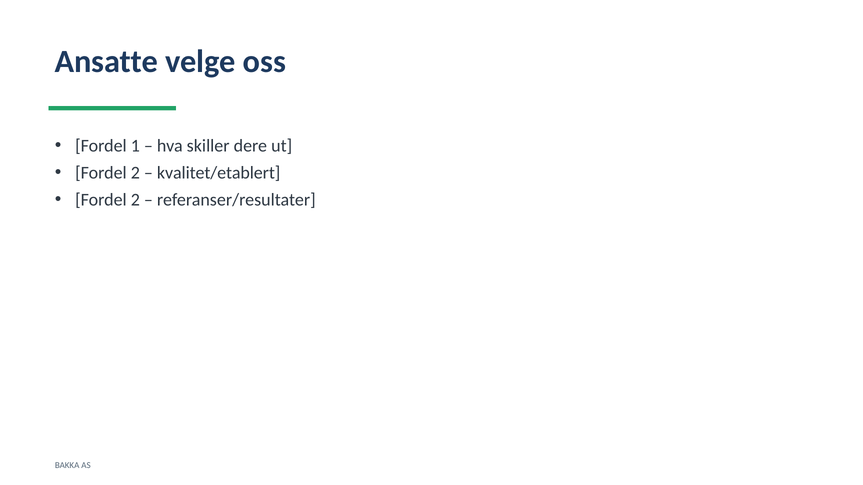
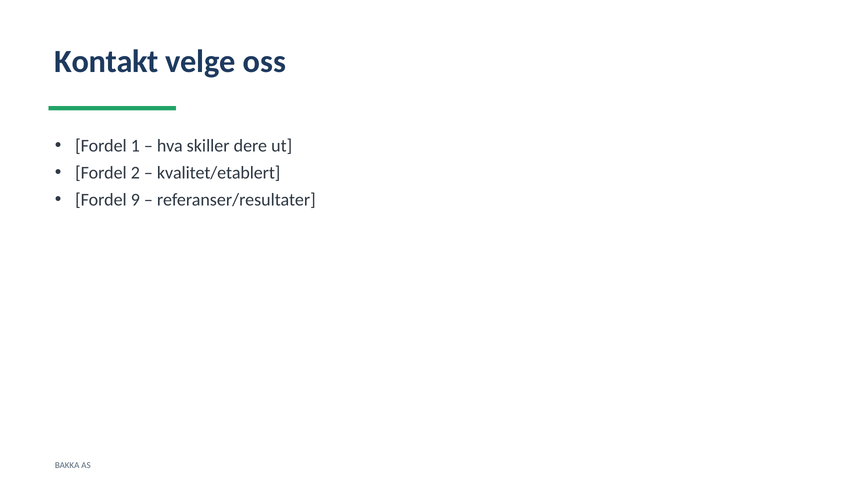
Ansatte: Ansatte -> Kontakt (106, 62)
2: 2 -> 9 (135, 200)
